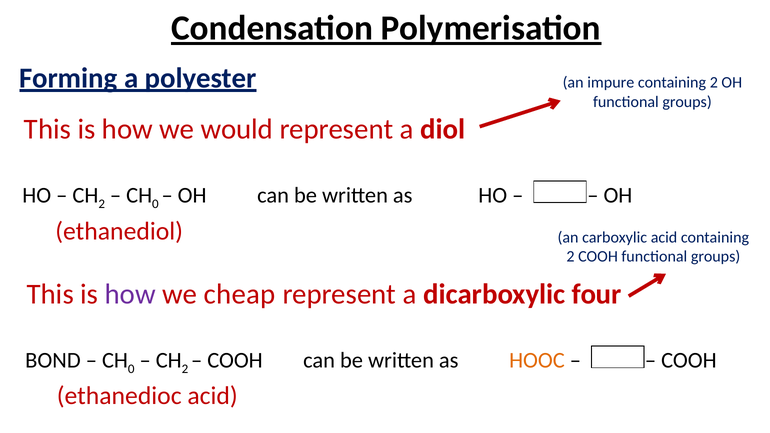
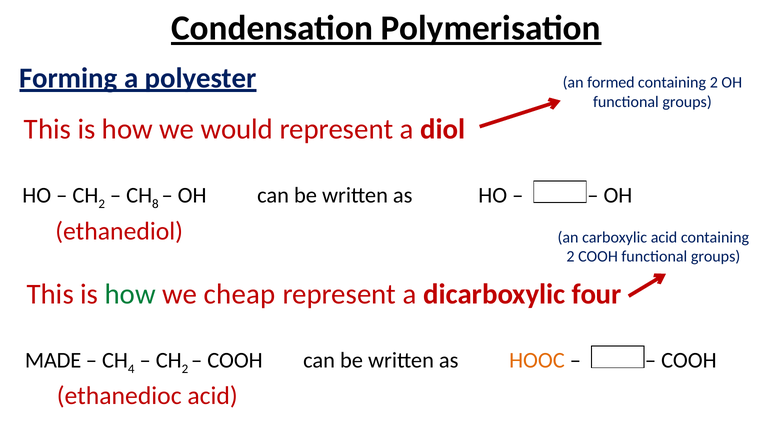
impure: impure -> formed (611, 82)
0: 0 -> 8 (155, 204)
how colour: purple -> green (130, 294)
BOND: BOND -> MADE (53, 361)
0: 0 -> 4 (131, 369)
